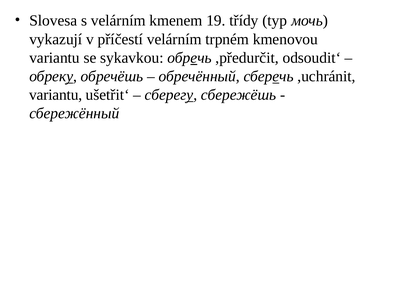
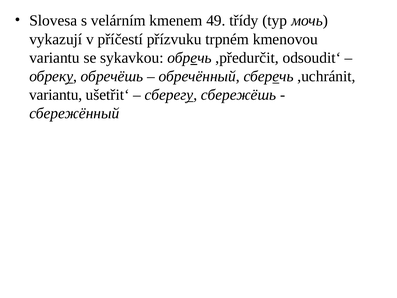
19: 19 -> 49 (216, 21)
příčestí velárním: velárním -> přízvuku (174, 39)
